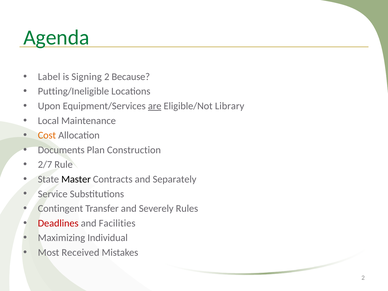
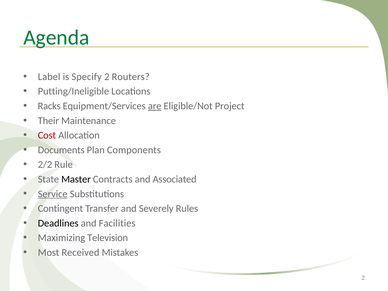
Signing: Signing -> Specify (87, 77)
Because: Because -> Routers (131, 77)
Upon: Upon -> Racks (49, 106)
Library: Library -> Project (230, 106)
Local: Local -> Their (48, 121)
Cost colour: orange -> red (47, 135)
Construction: Construction -> Components (134, 150)
2/7: 2/7 -> 2/2 (45, 165)
Separately: Separately -> Associated (175, 179)
Service underline: none -> present (53, 194)
Deadlines colour: red -> black (58, 223)
Individual: Individual -> Television (108, 238)
